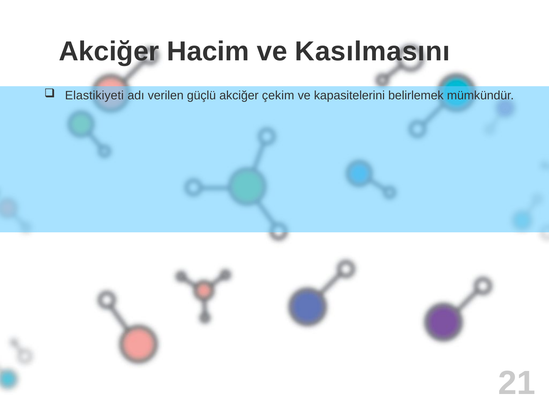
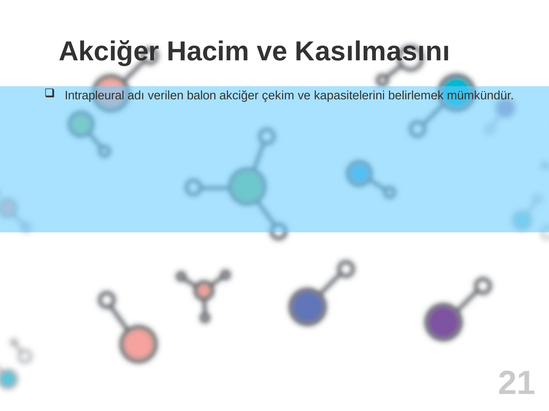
Elastikiyeti: Elastikiyeti -> Intrapleural (95, 96)
güçlü: güçlü -> balon (202, 96)
